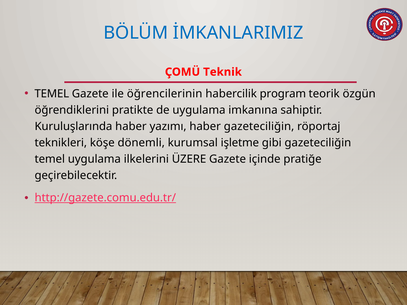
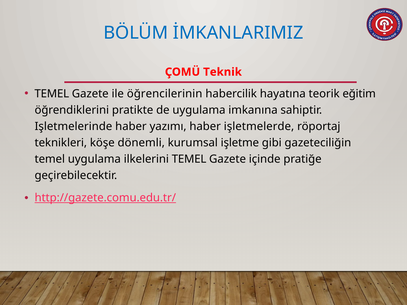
program: program -> hayatına (283, 94)
özgün: özgün -> eğitim (359, 94)
Kuruluşlarında: Kuruluşlarında -> Işletmelerinde (73, 127)
haber gazeteciliğin: gazeteciliğin -> işletmelerde (259, 127)
ilkelerini ÜZERE: ÜZERE -> TEMEL (189, 159)
